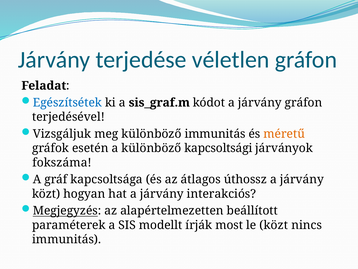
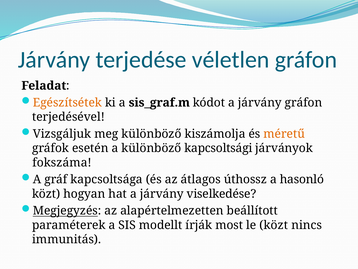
Egészítsétek colour: blue -> orange (67, 102)
különböző immunitás: immunitás -> kiszámolja (215, 134)
úthossz a járvány: járvány -> hasonló (302, 179)
interakciós: interakciós -> viselkedése (221, 194)
